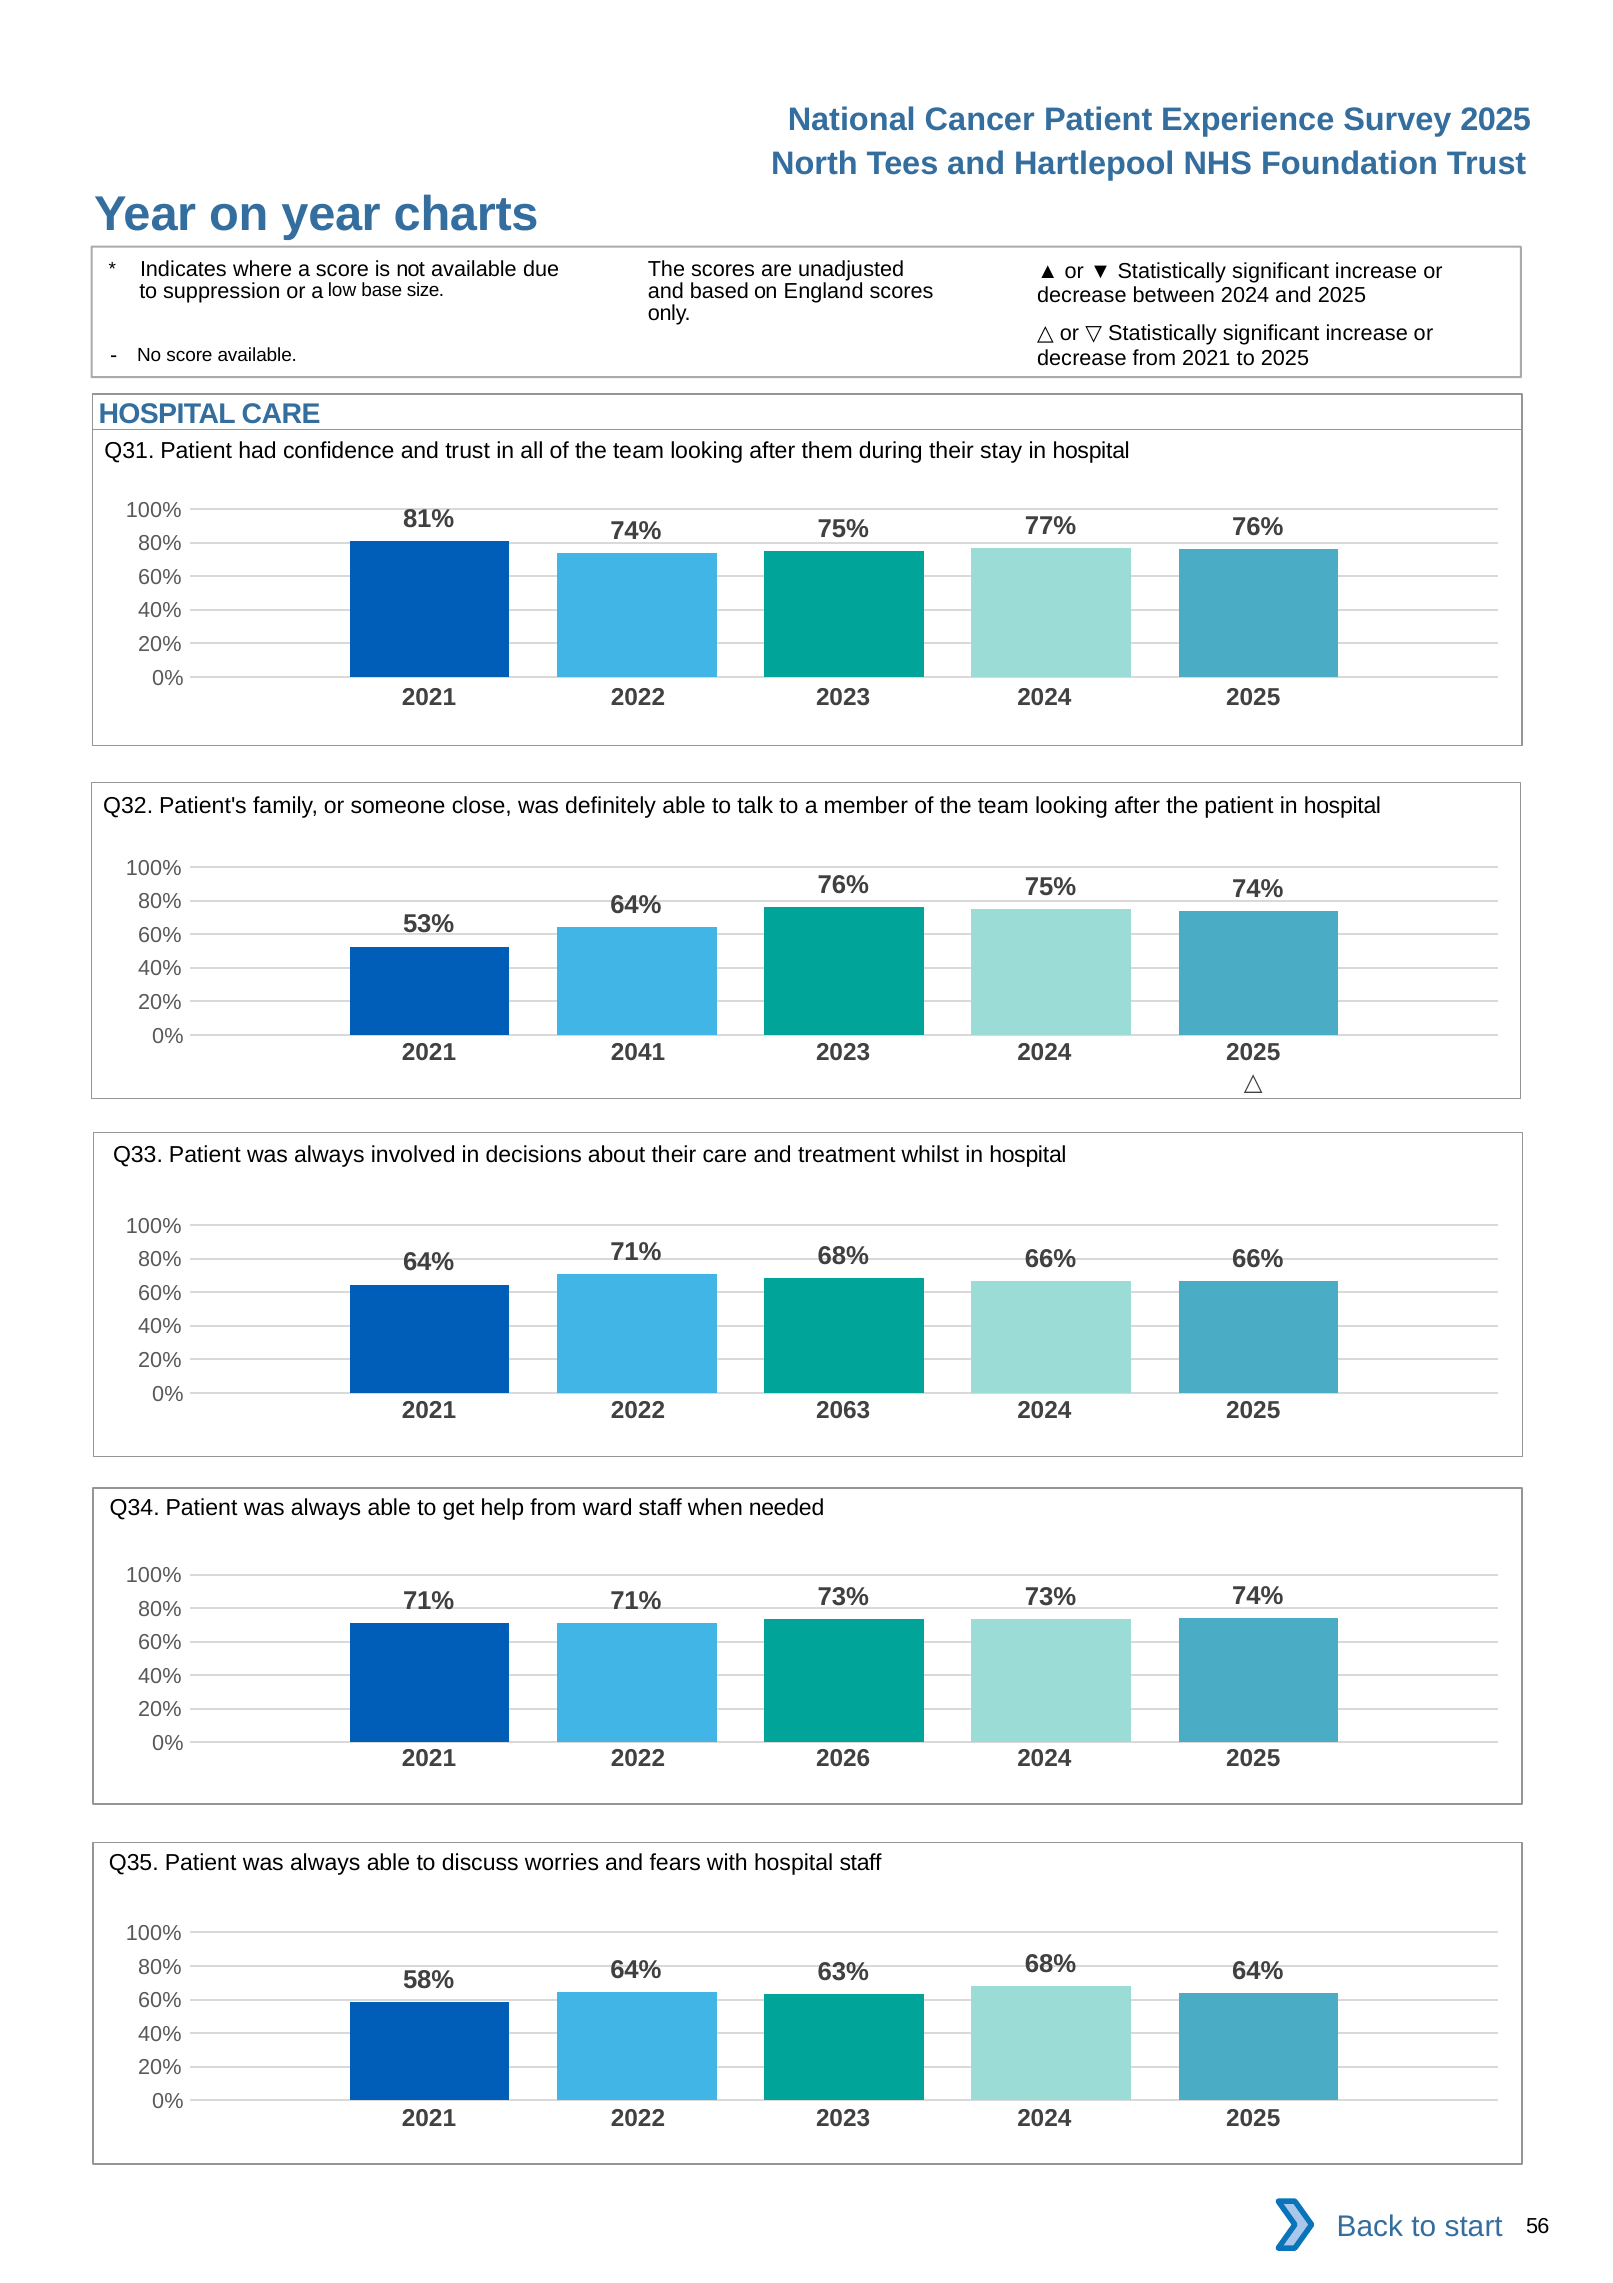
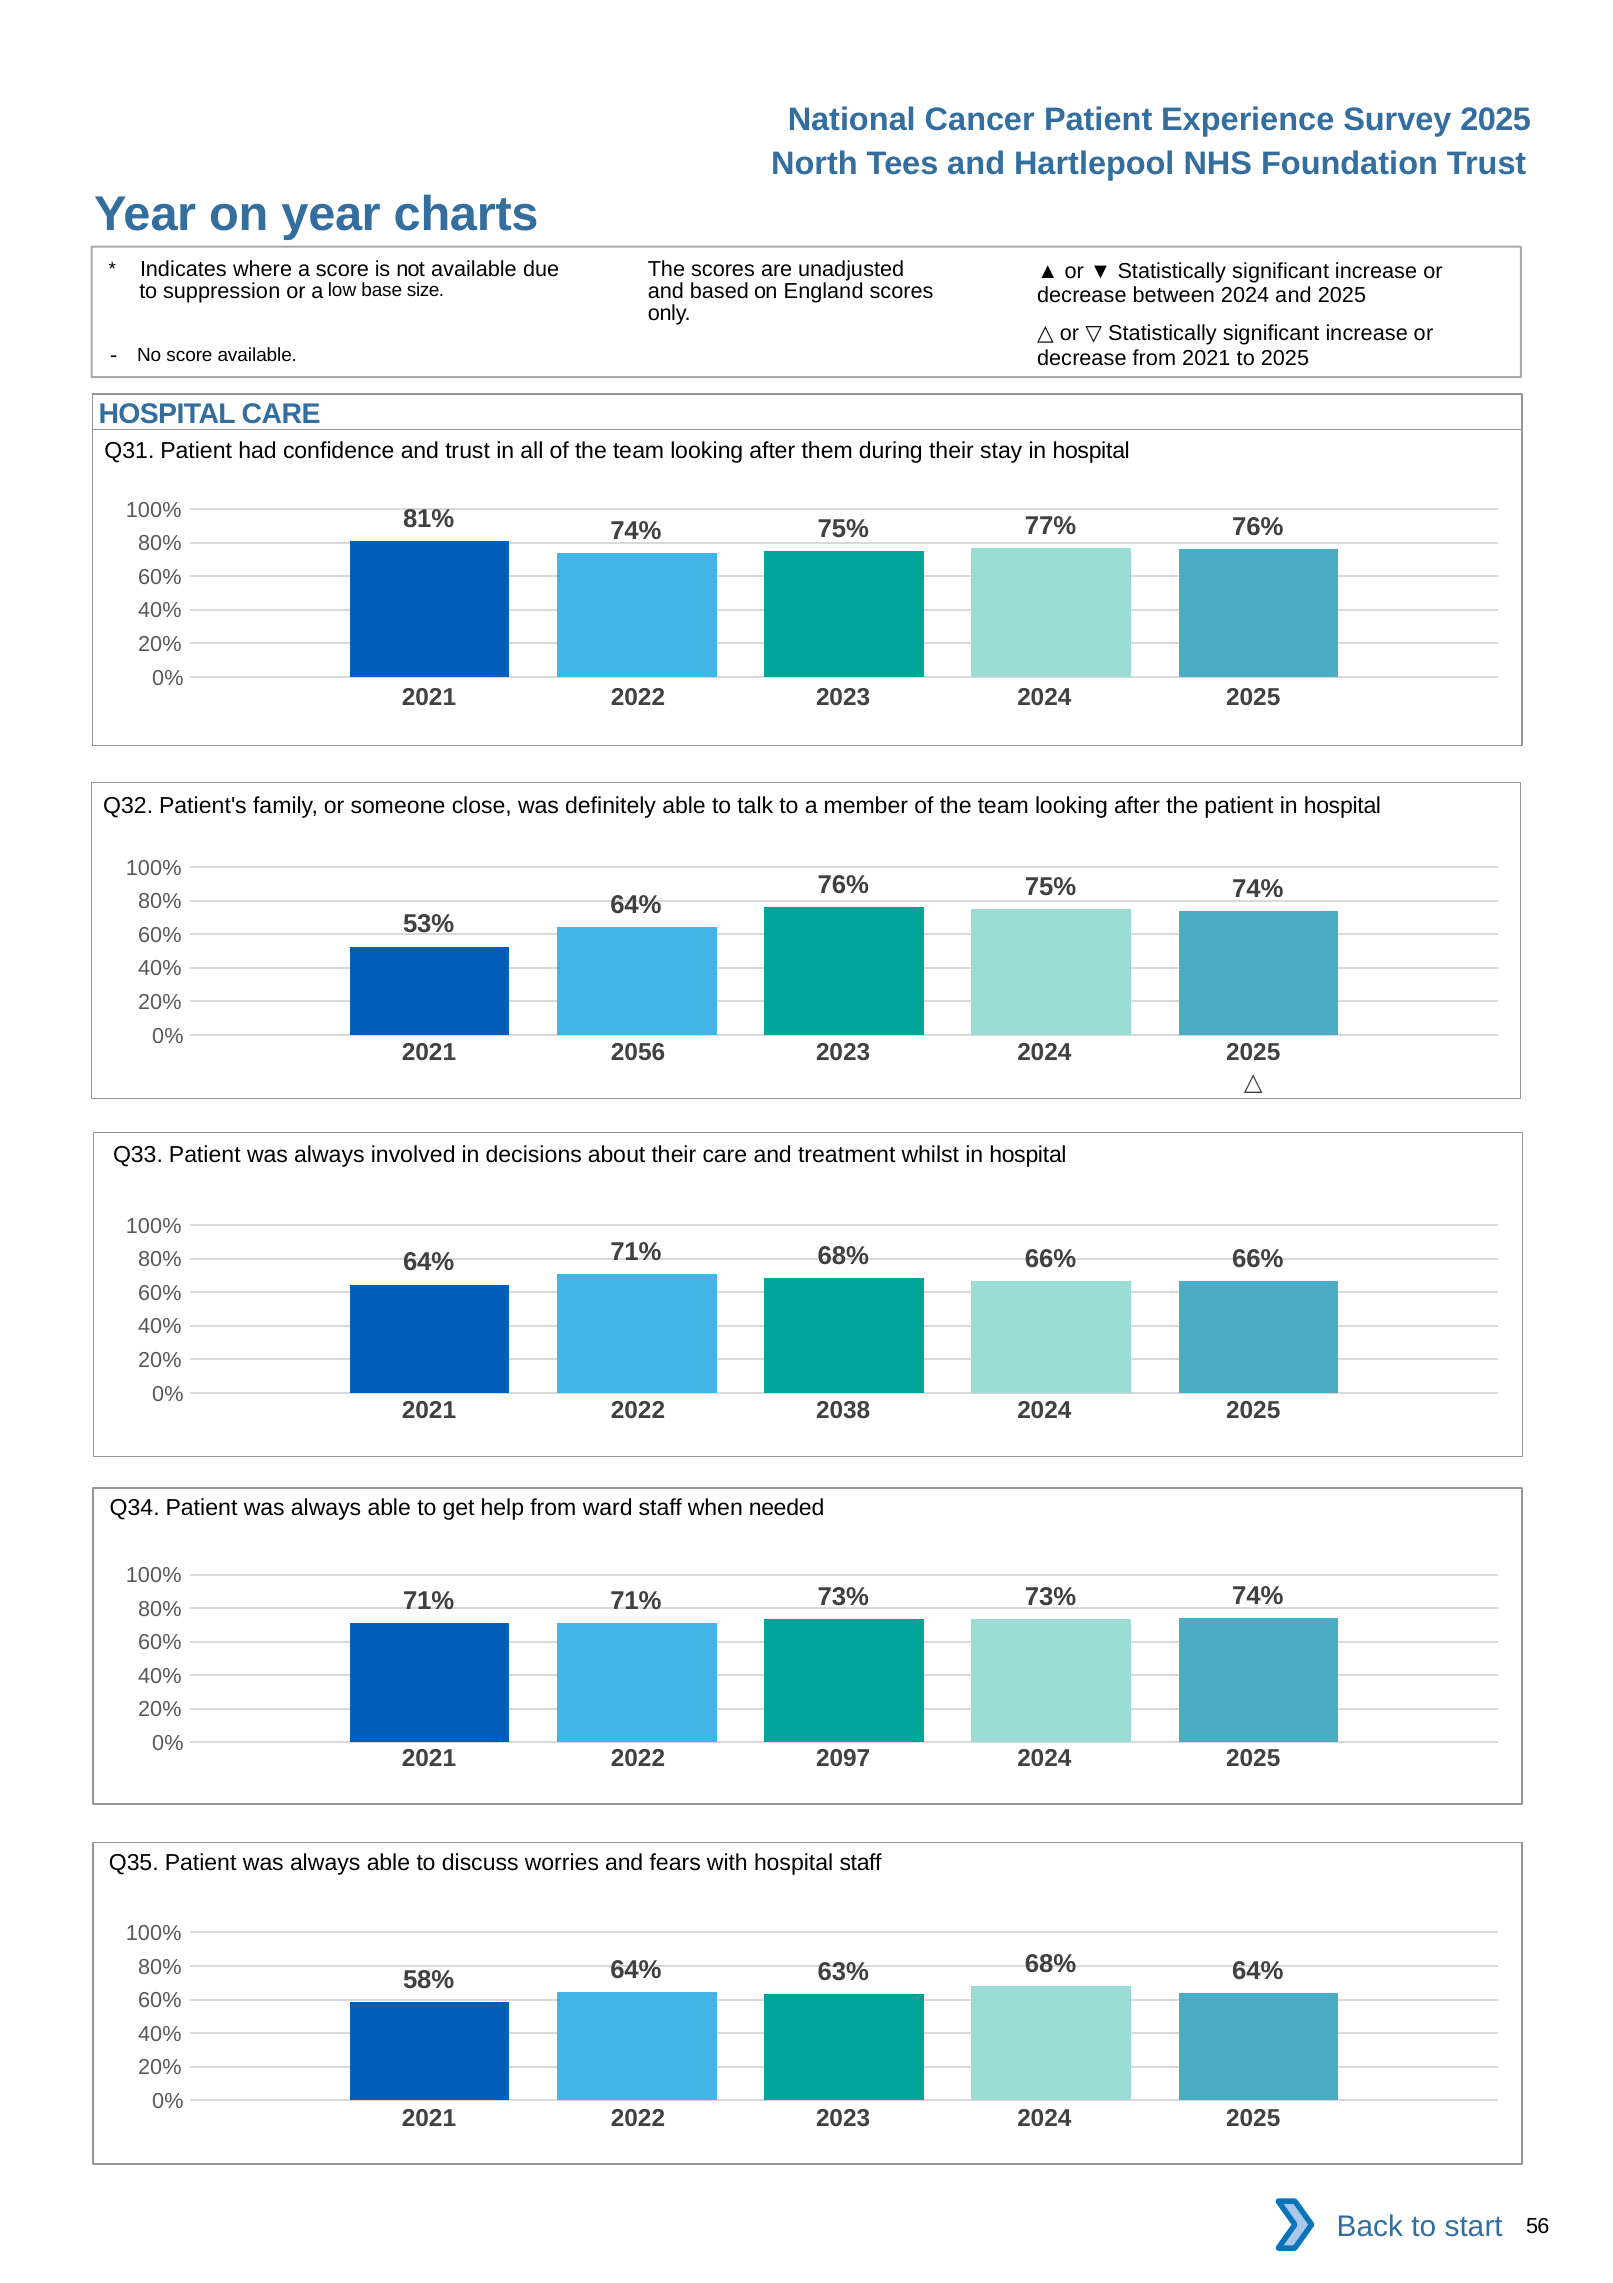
2041: 2041 -> 2056 (638, 1053)
2063: 2063 -> 2038 (843, 1410)
2026: 2026 -> 2097 (843, 1758)
